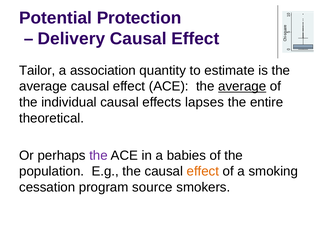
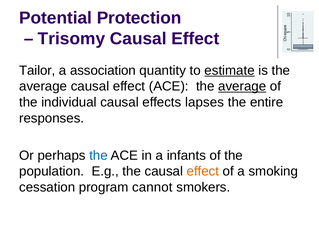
Delivery: Delivery -> Trisomy (71, 39)
estimate underline: none -> present (230, 70)
theoretical: theoretical -> responses (52, 118)
the colour: purple -> blue (99, 156)
babies: babies -> infants (186, 156)
source: source -> cannot (152, 187)
